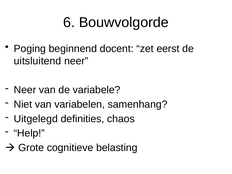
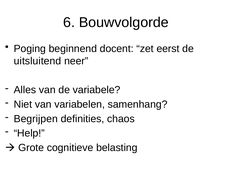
Neer: Neer -> Alles (25, 90)
Uitgelegd: Uitgelegd -> Begrijpen (36, 119)
